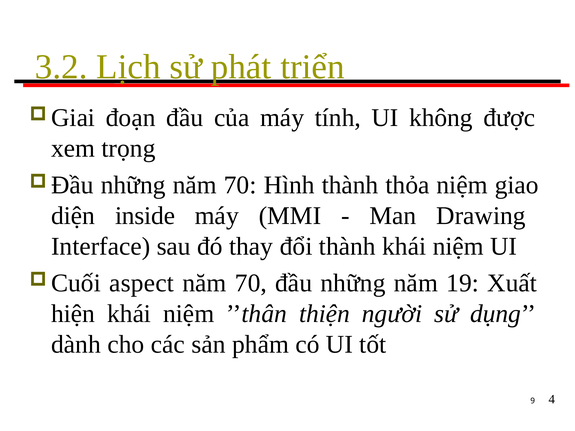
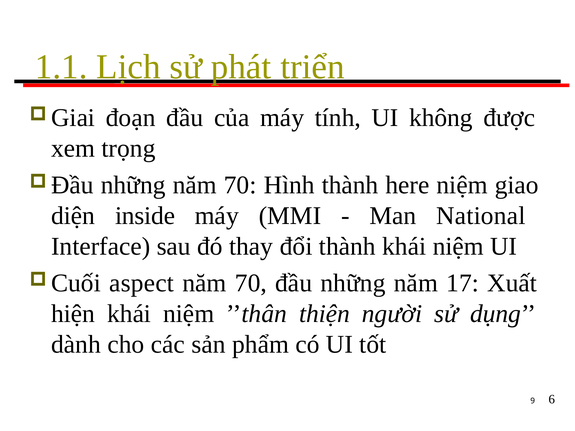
3.2: 3.2 -> 1.1 (61, 67)
thỏa: thỏa -> here (407, 185)
Drawing: Drawing -> National (481, 216)
19: 19 -> 17 (463, 283)
4: 4 -> 6 (552, 400)
